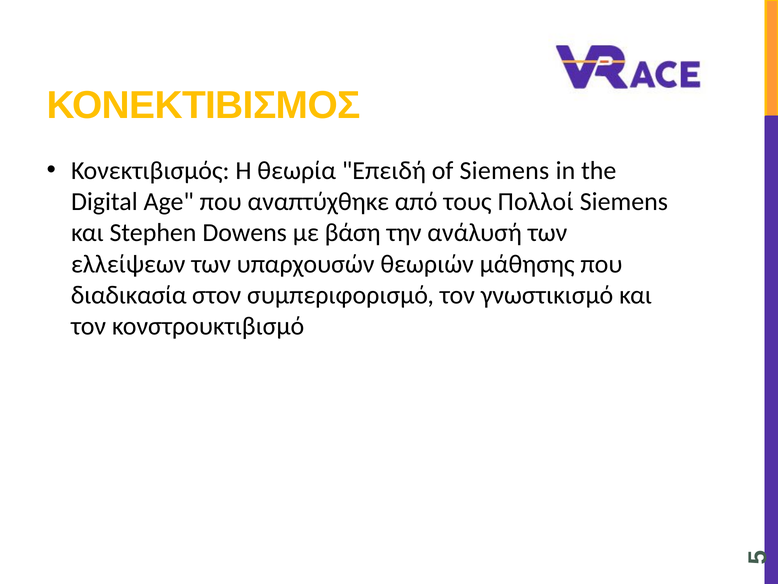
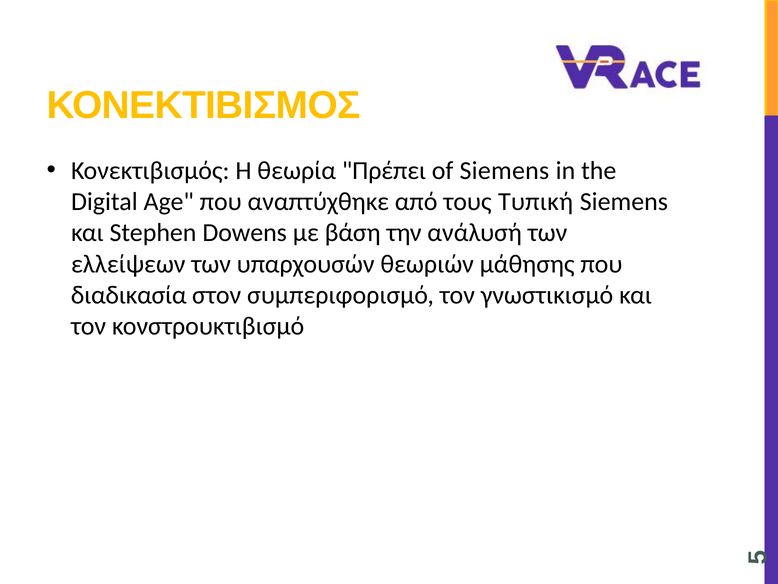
Επειδή: Επειδή -> Πρέπει (384, 170)
Πολλοί: Πολλοί -> Τυπική (536, 201)
